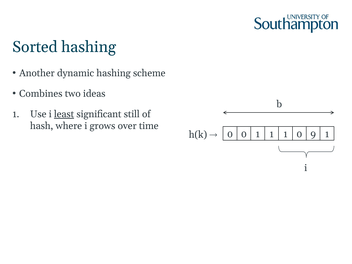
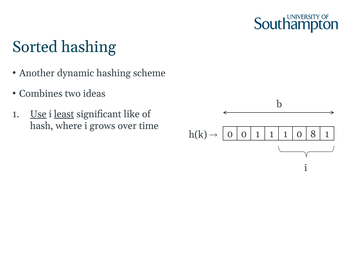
Use underline: none -> present (38, 114)
still: still -> like (132, 114)
9: 9 -> 8 (313, 134)
